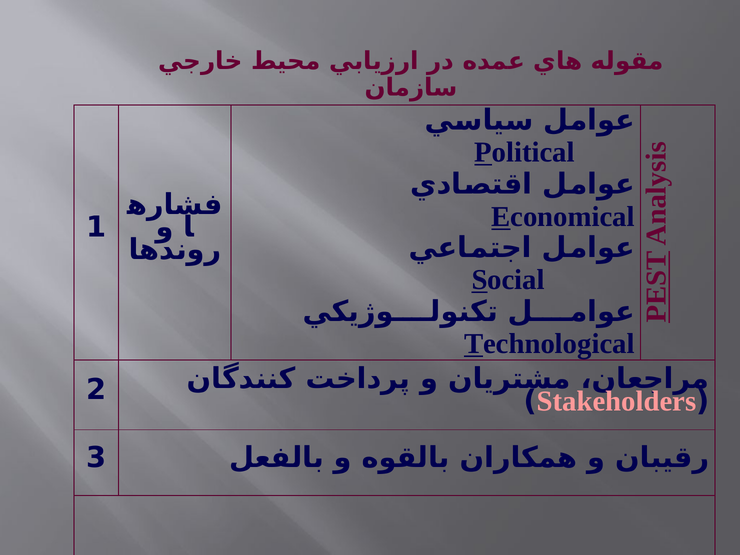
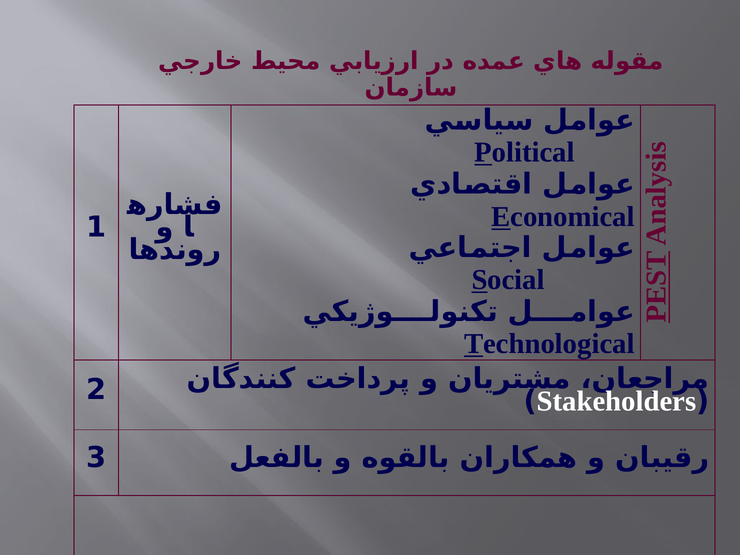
Stakeholders colour: pink -> white (616, 401)
